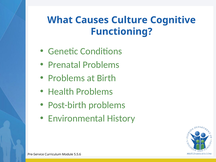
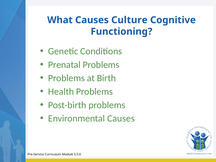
Environmental History: History -> Causes (121, 118)
